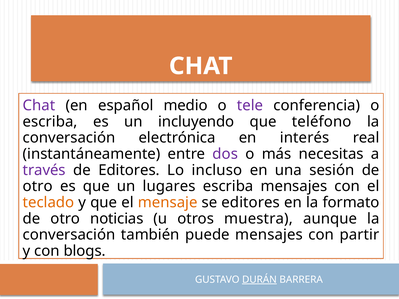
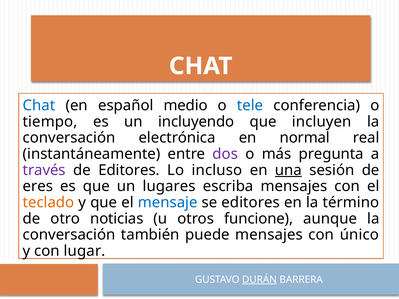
Chat colour: purple -> blue (39, 106)
tele colour: purple -> blue (250, 106)
escriba: escriba -> tiempo (50, 122)
teléfono: teléfono -> incluyen (322, 122)
interés: interés -> normal (305, 138)
necesitas: necesitas -> pregunta (331, 154)
una underline: none -> present (288, 170)
otro: otro -> eres (38, 186)
mensaje colour: orange -> blue (168, 203)
formato: formato -> término (351, 203)
muestra: muestra -> funcione (259, 219)
partir: partir -> único (359, 235)
blogs: blogs -> lugar (85, 251)
